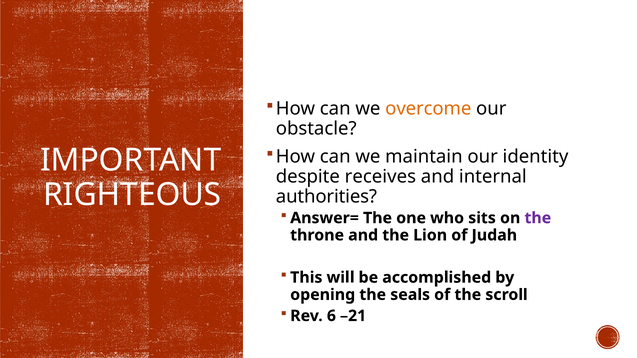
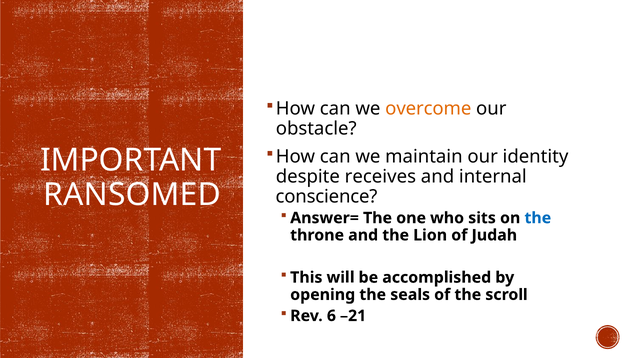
RIGHTEOUS: RIGHTEOUS -> RANSOMED (132, 195)
authorities: authorities -> conscience (326, 197)
the colour: purple -> blue (538, 218)
